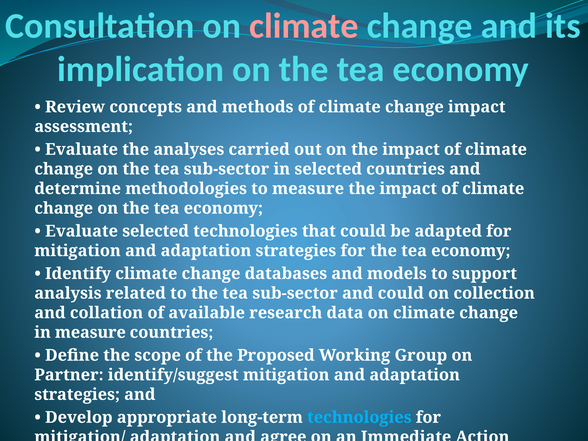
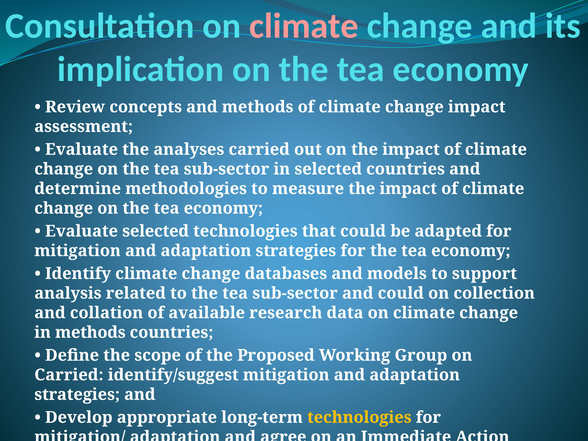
in measure: measure -> methods (90, 332)
Partner: Partner -> Carried (69, 375)
technologies colour: light blue -> yellow (359, 417)
